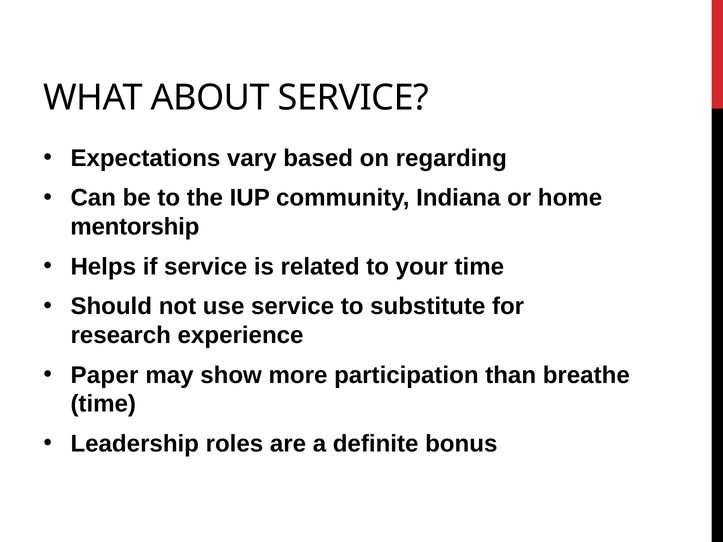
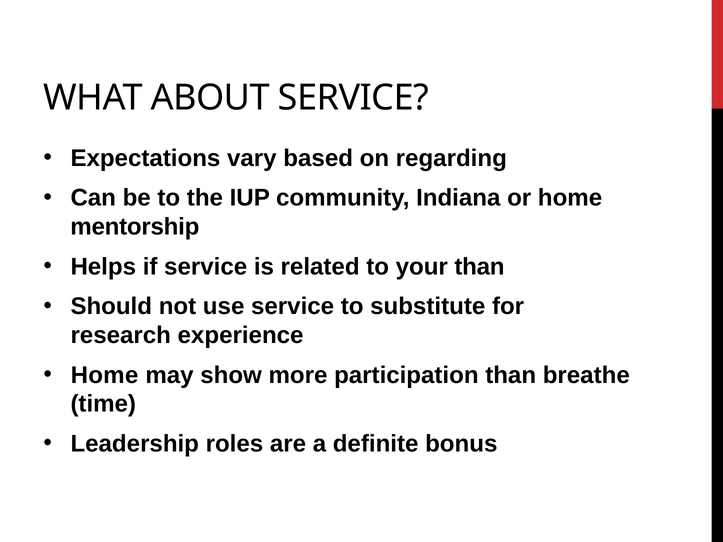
your time: time -> than (479, 267)
Paper: Paper -> Home (104, 375)
